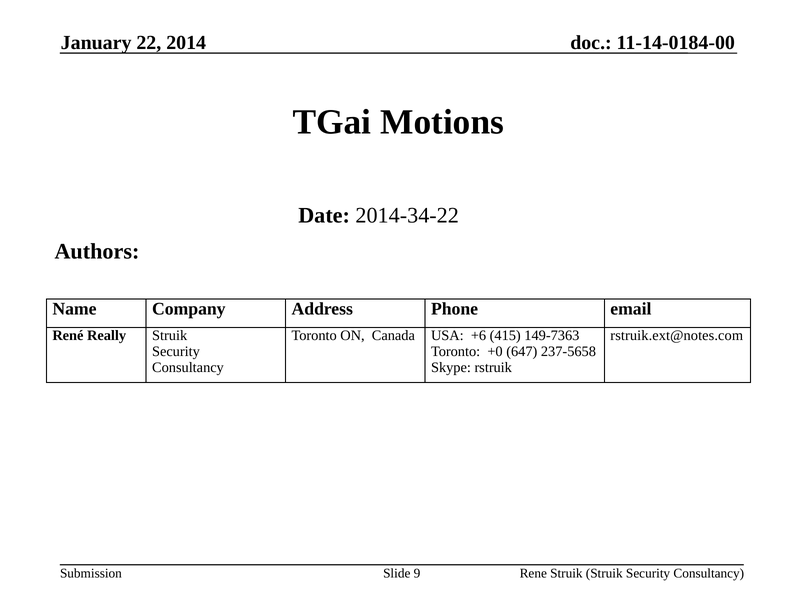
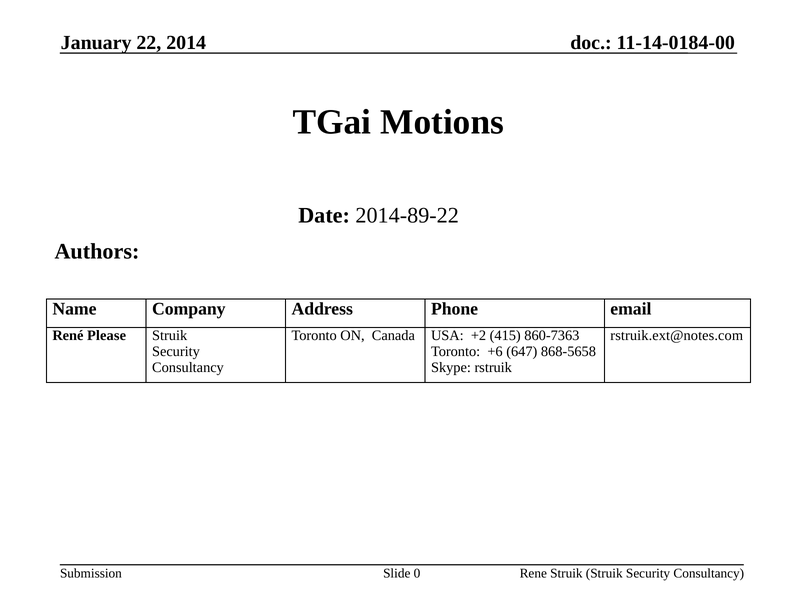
2014-34-22: 2014-34-22 -> 2014-89-22 (407, 215)
Really: Really -> Please (107, 335)
+6: +6 -> +2 (479, 335)
149-7363: 149-7363 -> 860-7363 (552, 335)
+0: +0 -> +6 (495, 351)
237-5658: 237-5658 -> 868-5658 (568, 351)
9: 9 -> 0 (417, 573)
